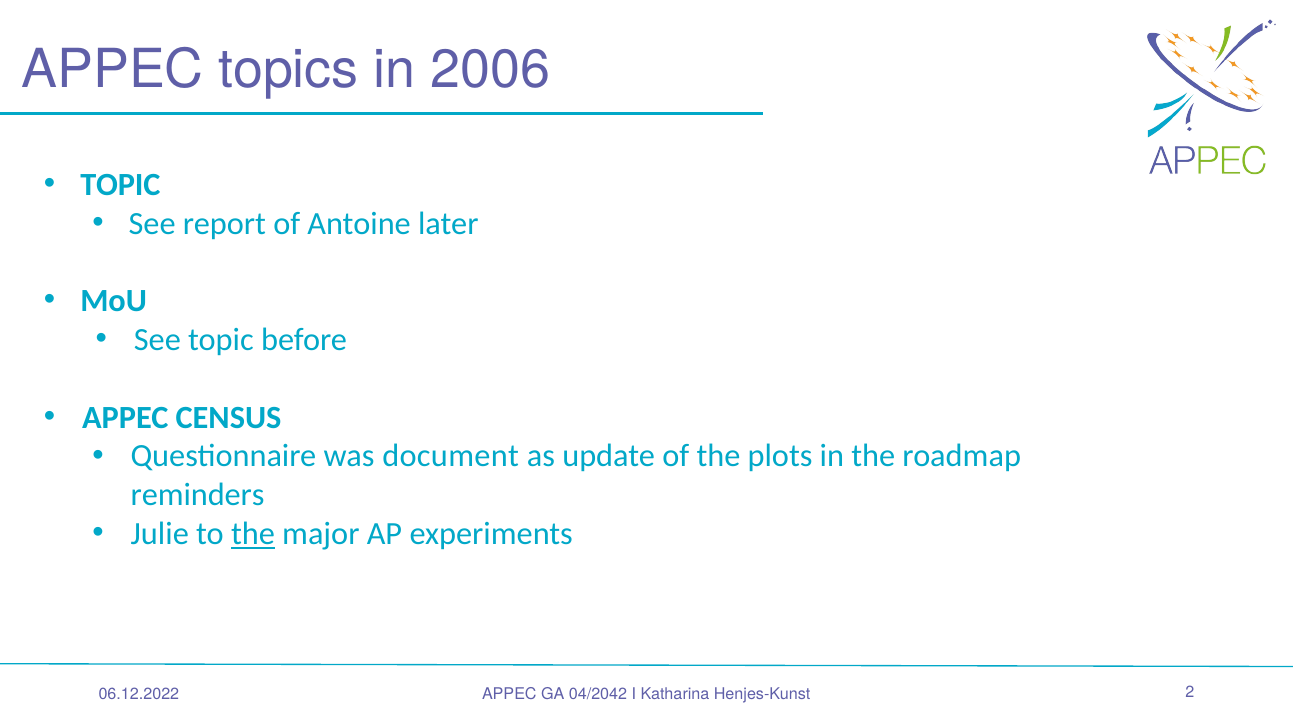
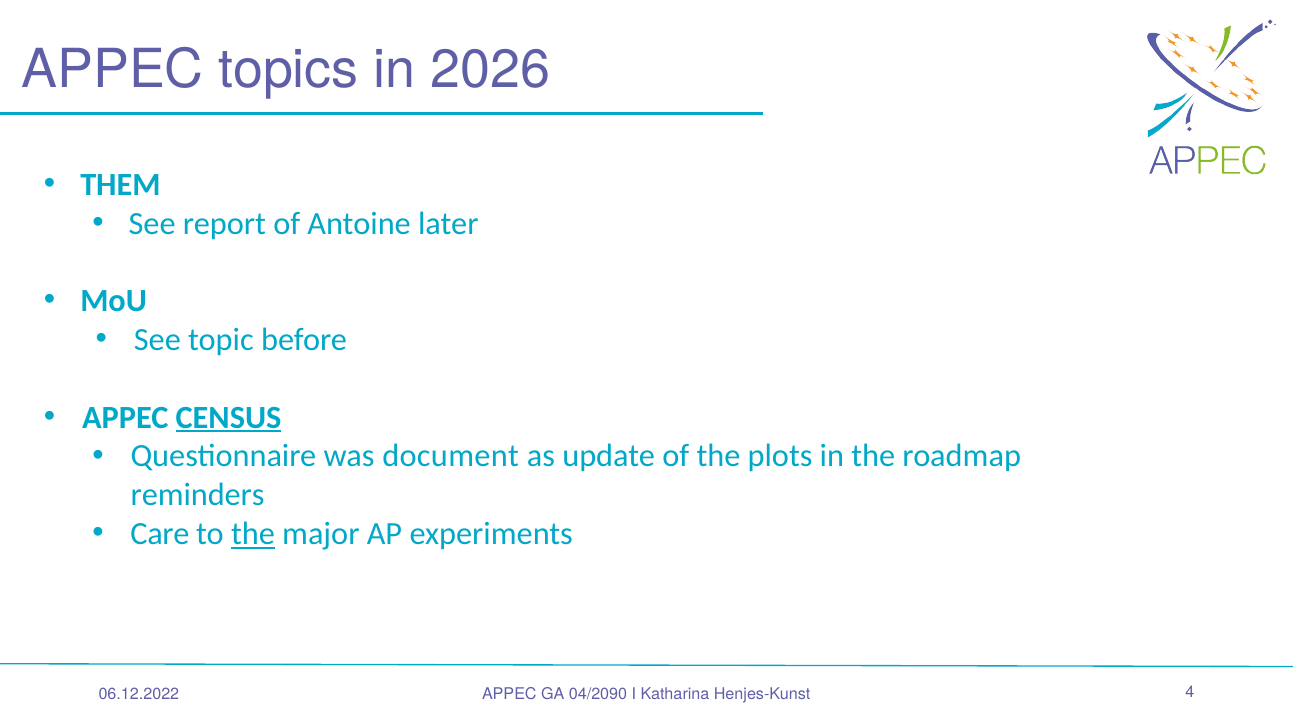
2006: 2006 -> 2026 (490, 70)
TOPIC: TOPIC -> THEM (120, 185)
CENSUS underline: none -> present (229, 418)
Julie: Julie -> Care (160, 534)
04/2042: 04/2042 -> 04/2090 (598, 695)
2: 2 -> 4 (1190, 693)
